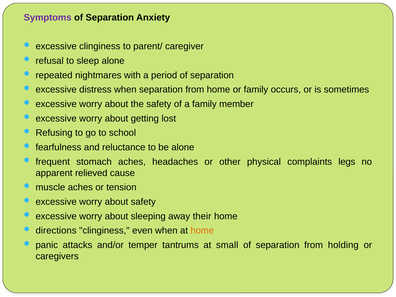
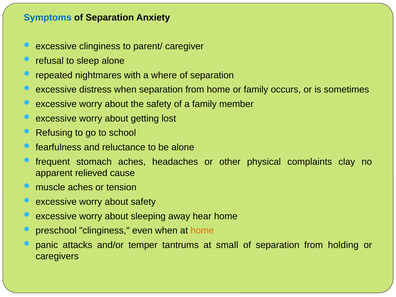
Symptoms colour: purple -> blue (48, 17)
period: period -> where (164, 75)
legs: legs -> clay (347, 162)
their: their -> hear (202, 216)
directions: directions -> preschool (56, 231)
